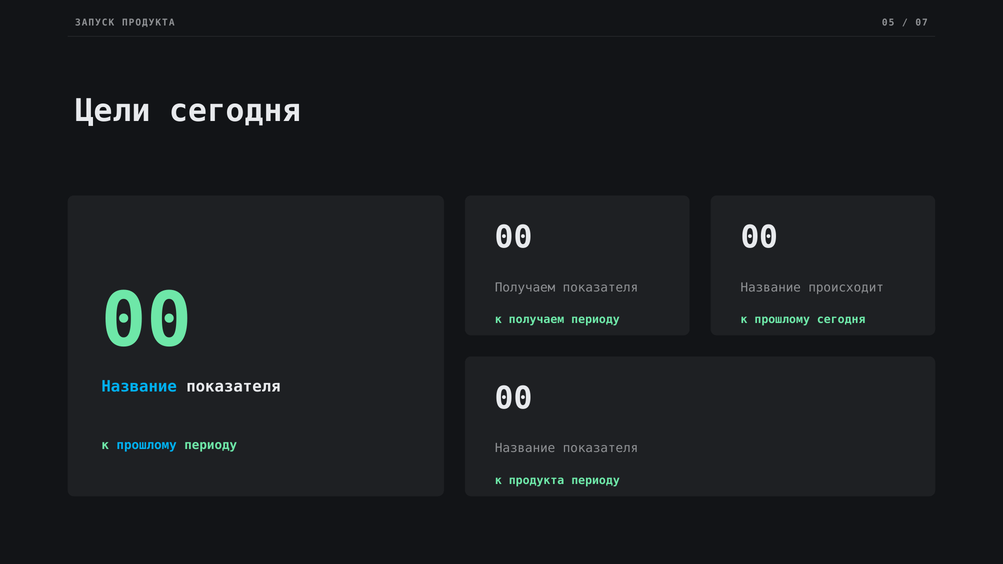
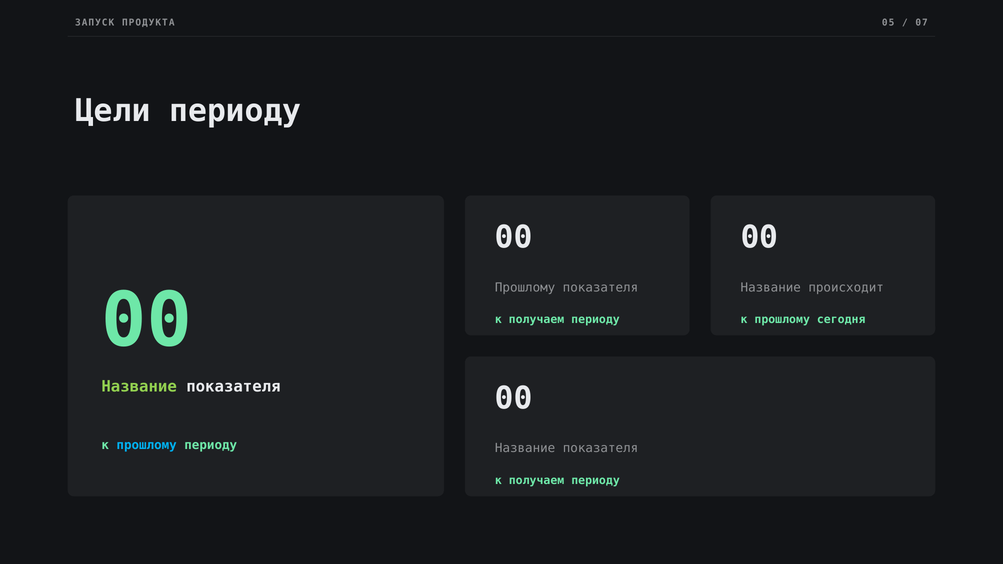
Цели сегодня: сегодня -> периоду (235, 111)
Получаем: Получаем -> Прошлому (525, 288)
Название colour: light blue -> light green (139, 387)
продукта: продукта -> получаем (537, 481)
